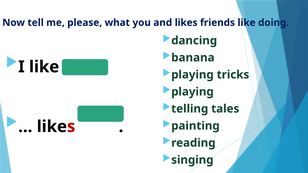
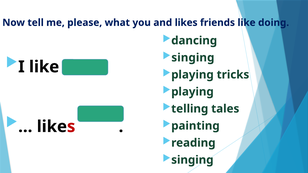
banana: banana -> singing (193, 58)
